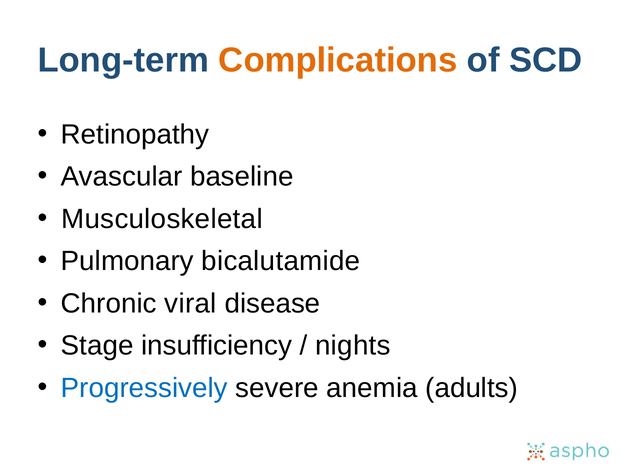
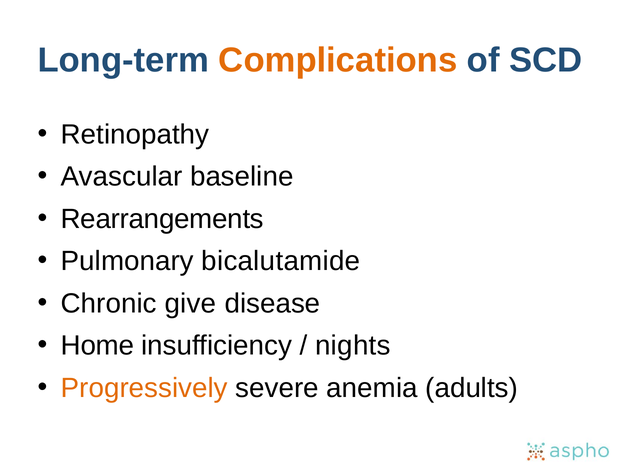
Musculoskeletal: Musculoskeletal -> Rearrangements (162, 219)
viral: viral -> give (191, 303)
Stage: Stage -> Home (97, 346)
Progressively colour: blue -> orange (144, 388)
